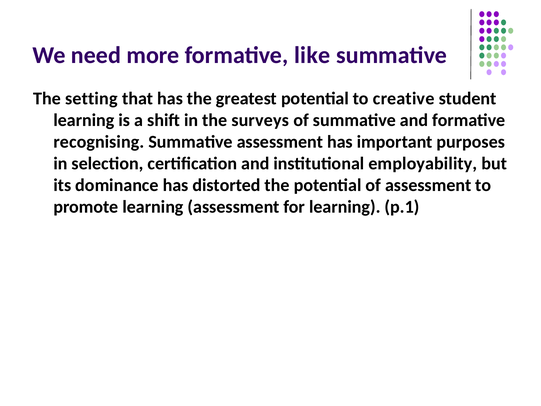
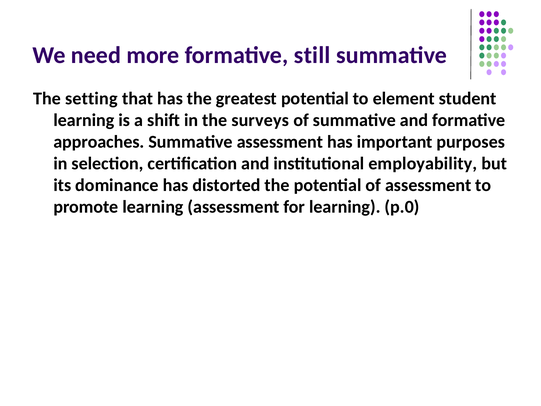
like: like -> still (312, 55)
creative: creative -> element (404, 98)
recognising: recognising -> approaches (99, 142)
p.1: p.1 -> p.0 (402, 207)
